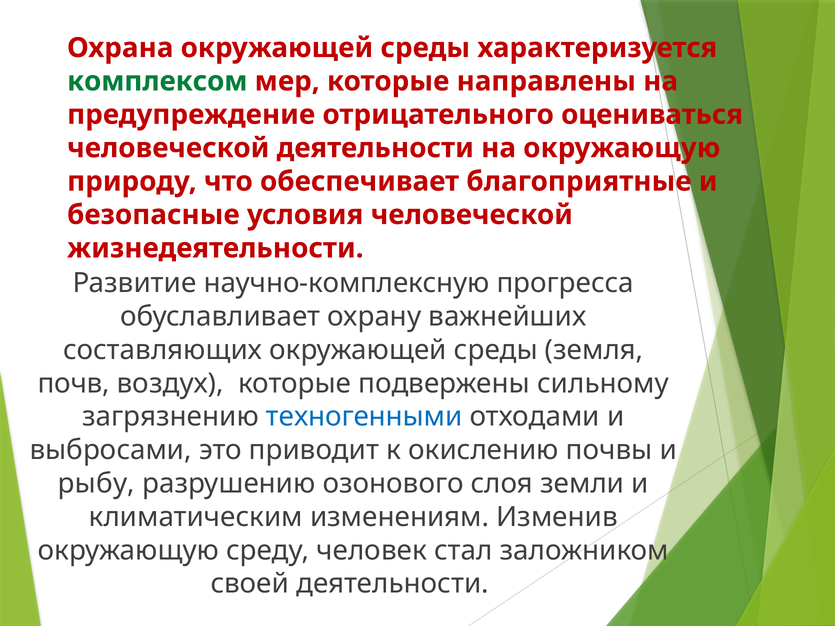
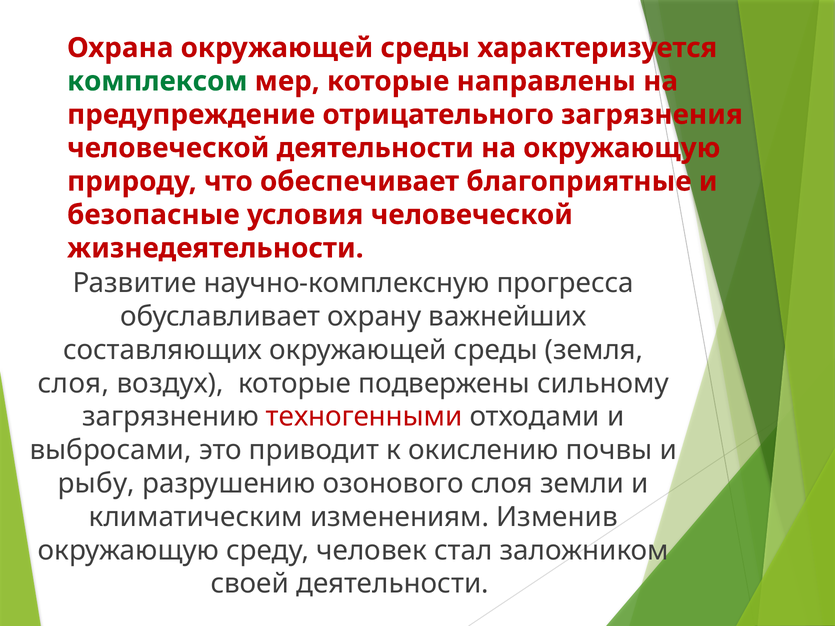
оцениваться: оцениваться -> загрязнения (652, 115)
почв: почв -> слоя (74, 384)
техногенными colour: blue -> red (364, 417)
